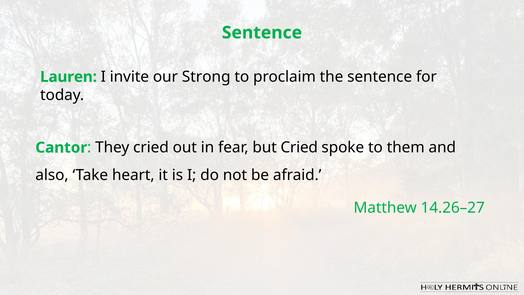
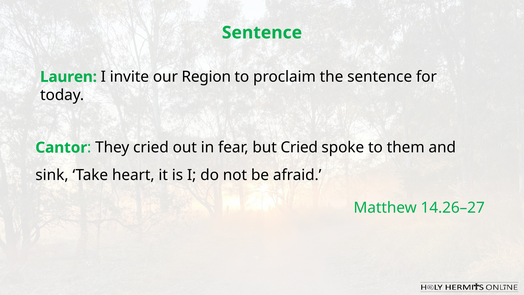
Strong: Strong -> Region (206, 77)
also: also -> sink (52, 175)
